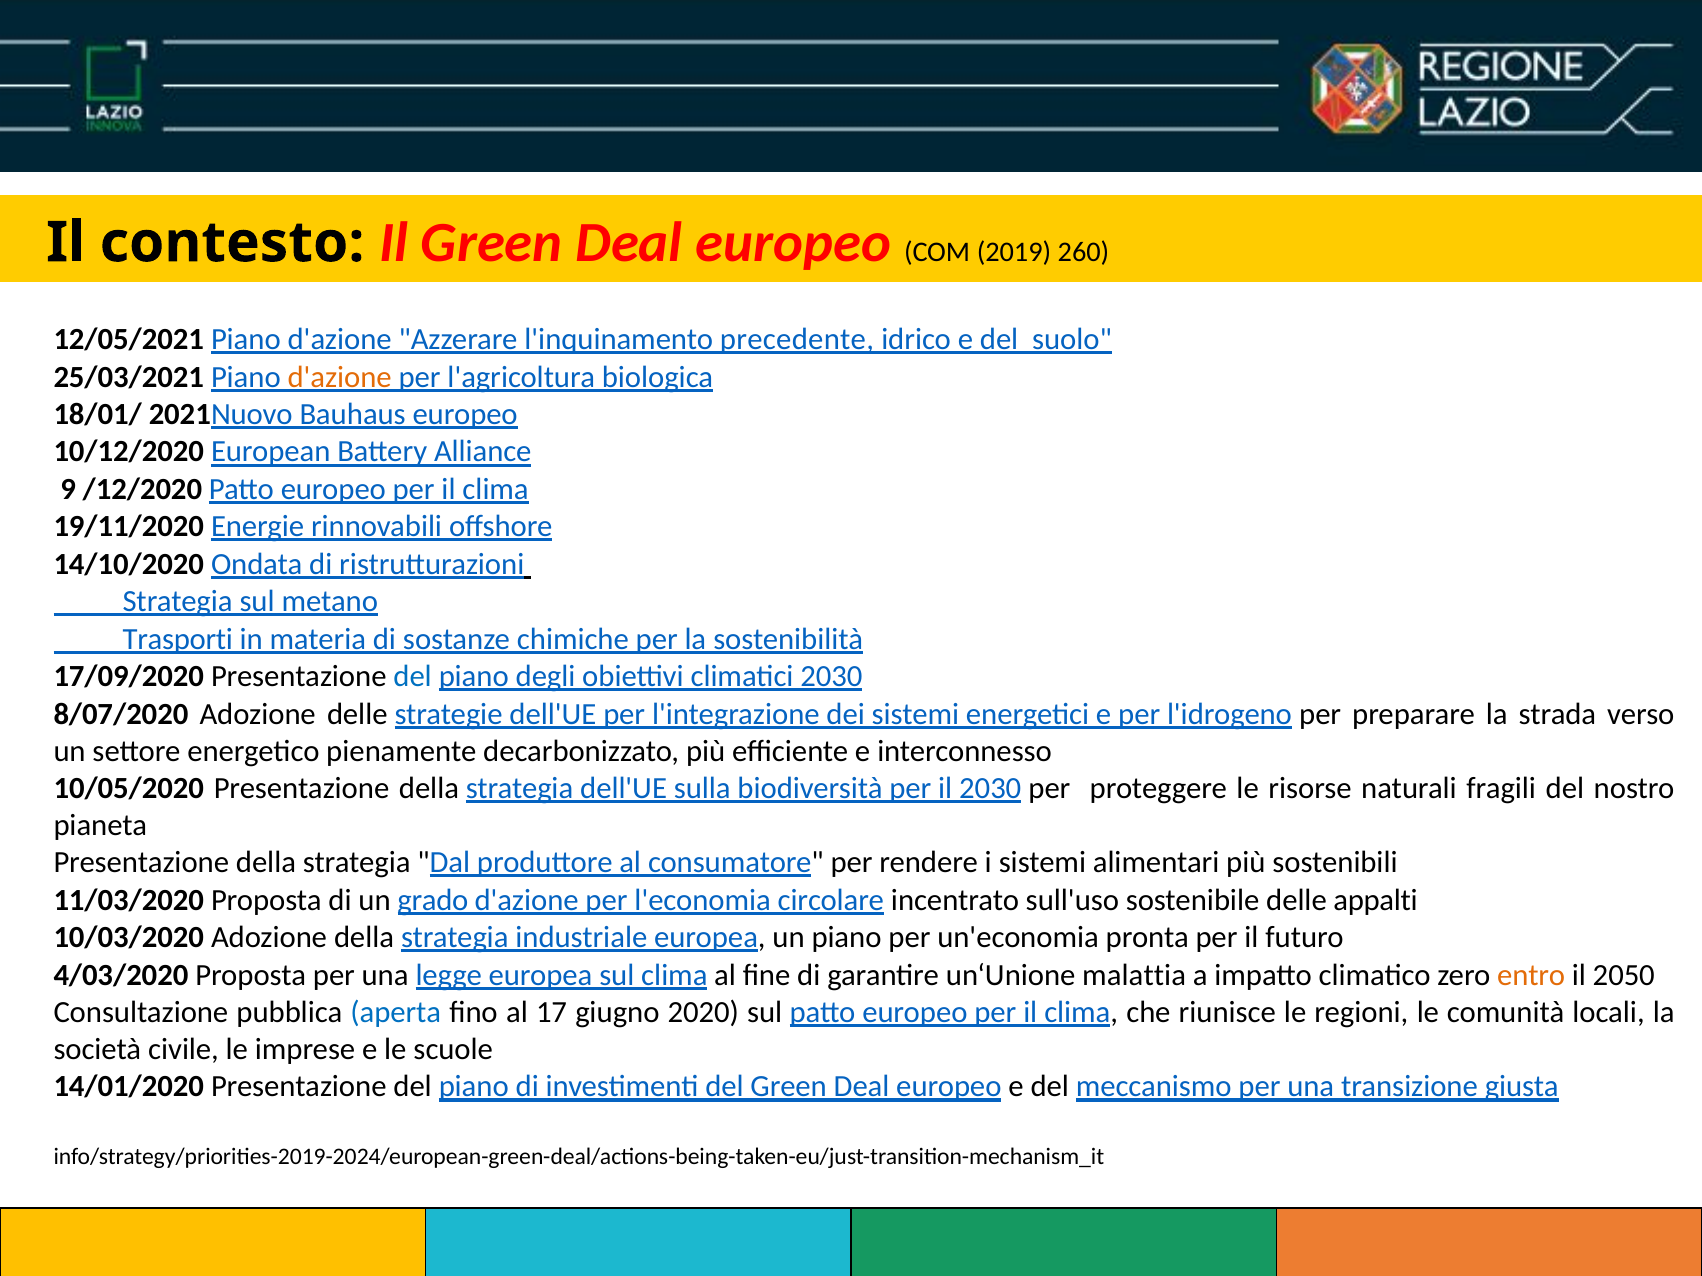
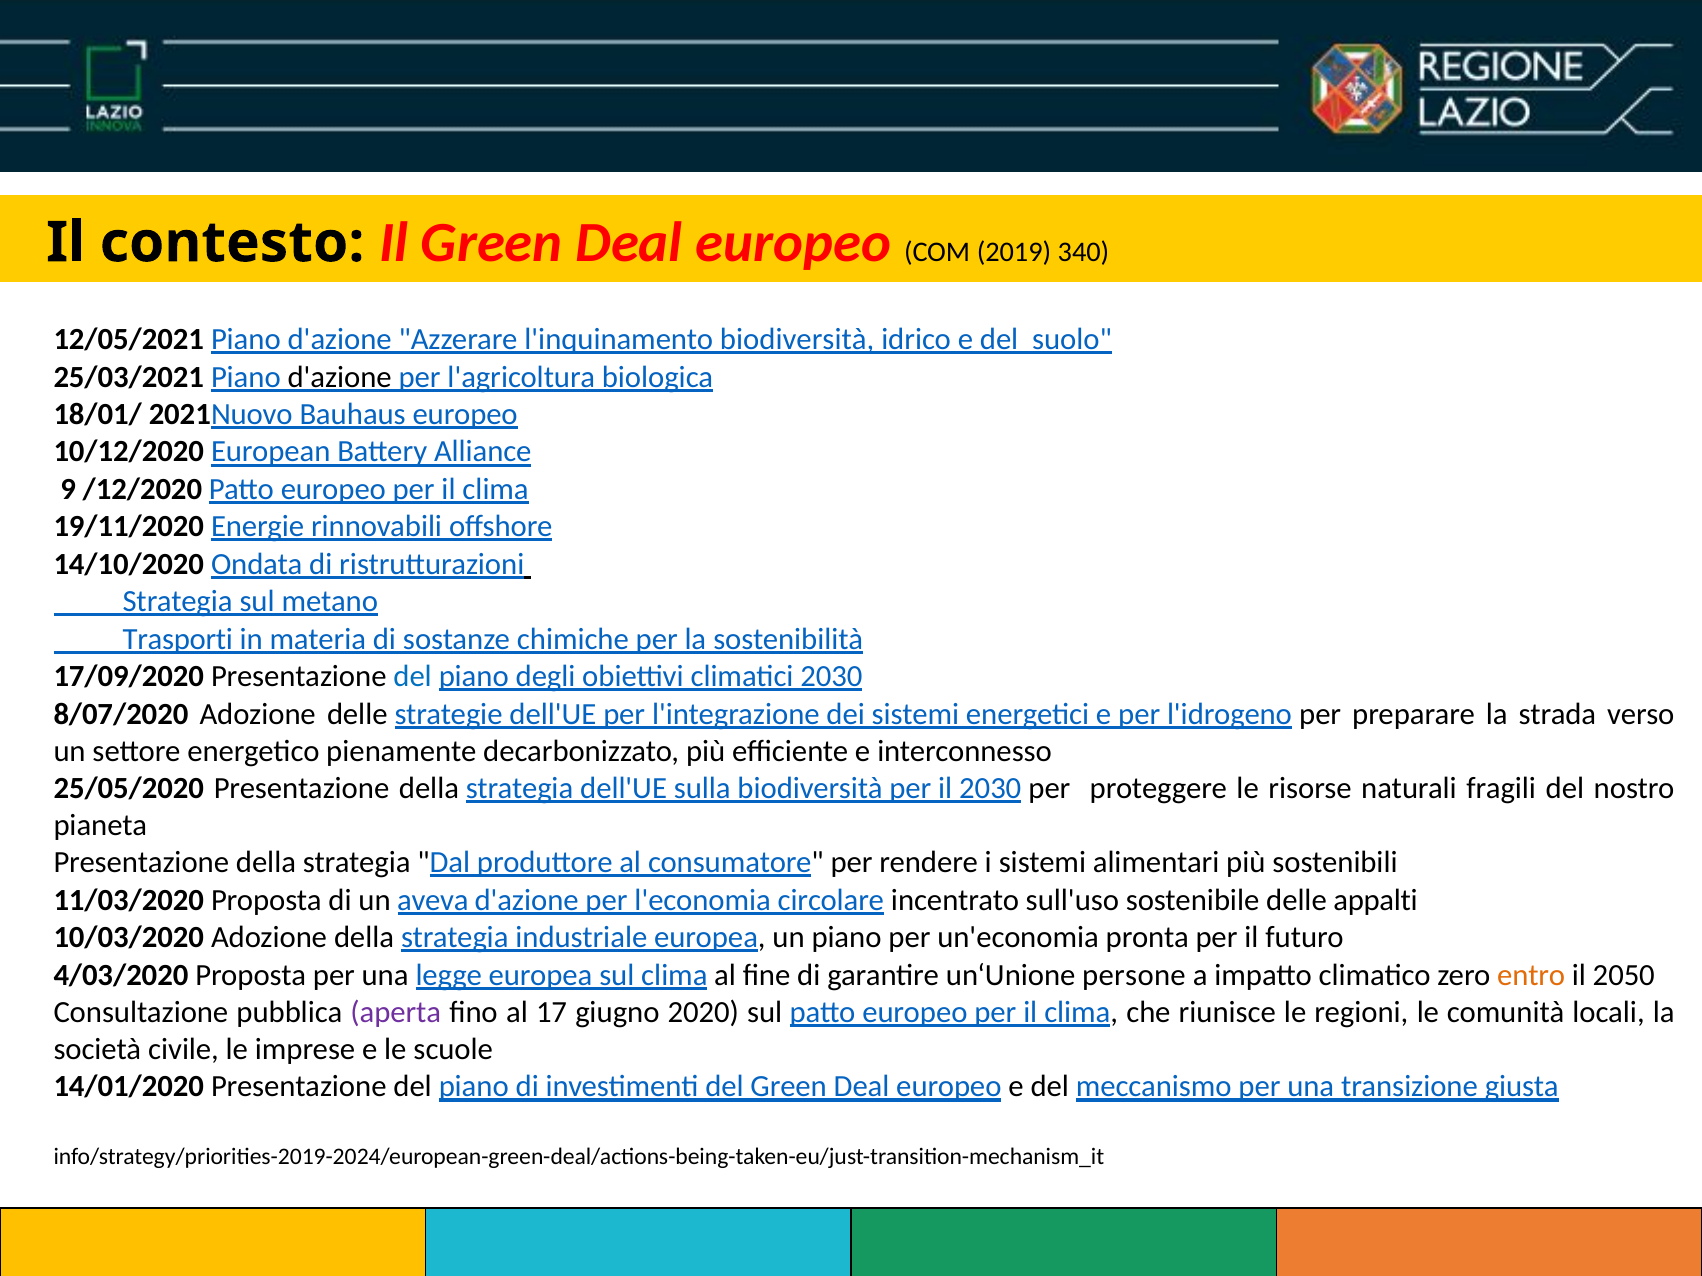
260: 260 -> 340 (1084, 252)
l'inquinamento precedente: precedente -> biodiversità (797, 340)
d'azione colour: orange -> black (340, 377)
10/05/2020: 10/05/2020 -> 25/05/2020 (129, 789)
grado: grado -> aveva (433, 900)
malattia: malattia -> persone (1134, 975)
aperta colour: blue -> purple (396, 1013)
